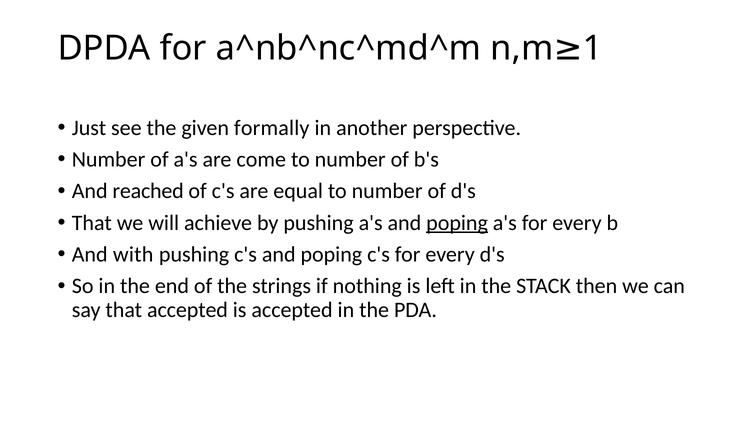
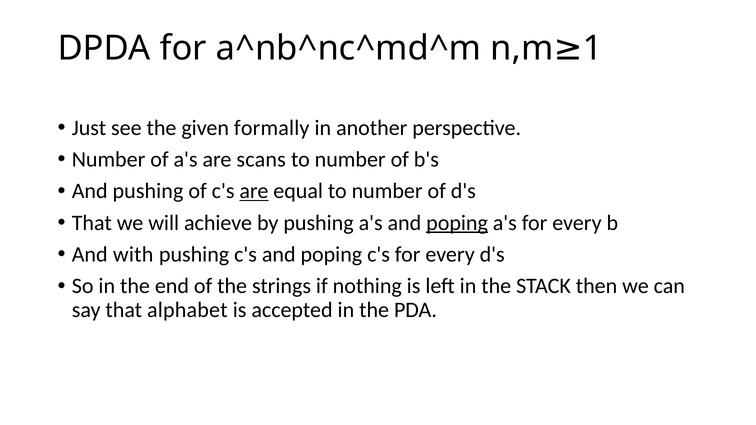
come: come -> scans (261, 160)
And reached: reached -> pushing (148, 191)
are underline: none -> present (254, 191)
that accepted: accepted -> alphabet (187, 310)
